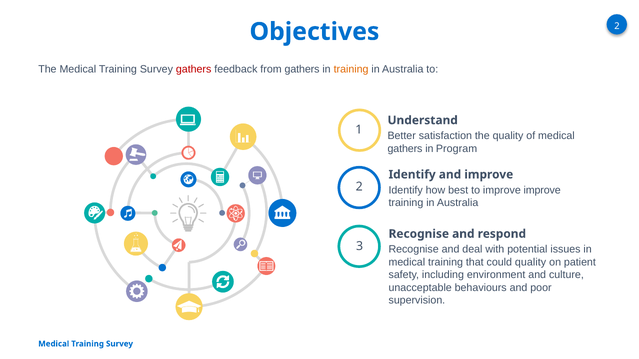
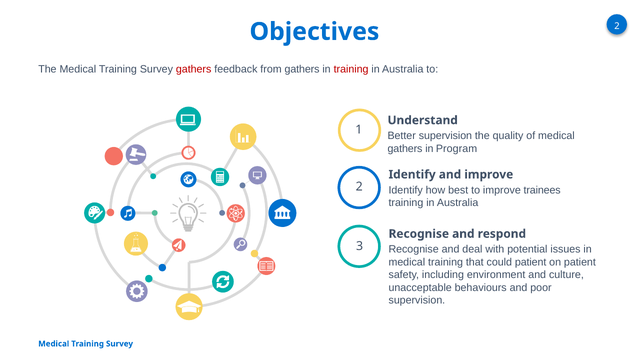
training colour: orange -> red (351, 69)
Better satisfaction: satisfaction -> supervision (445, 136)
improve improve: improve -> trainees (542, 190)
could quality: quality -> patient (531, 263)
